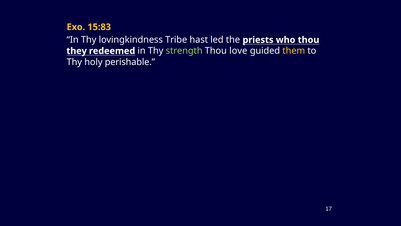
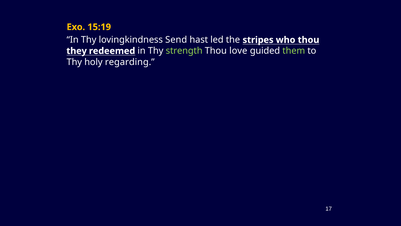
15:83: 15:83 -> 15:19 (99, 27)
Tribe: Tribe -> Send (176, 40)
priests: priests -> stripes (258, 40)
them colour: yellow -> light green (294, 51)
perishable: perishable -> regarding (130, 62)
